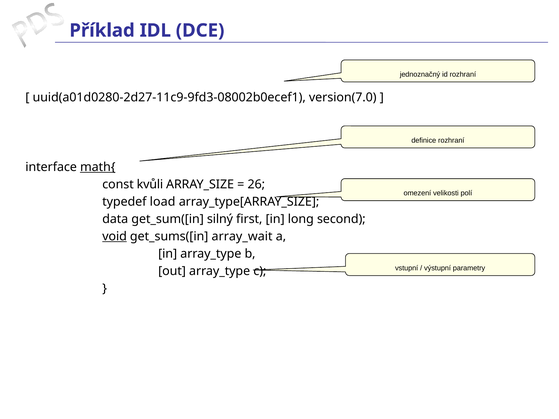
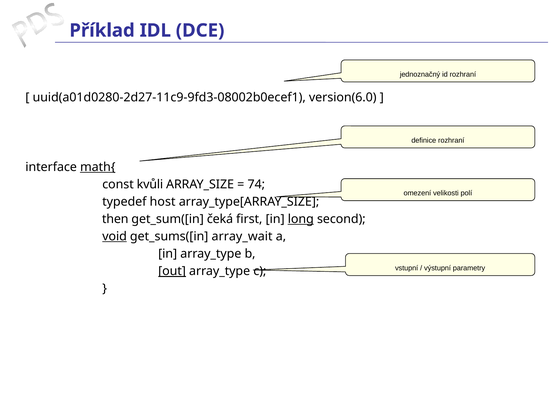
version(7.0: version(7.0 -> version(6.0 (343, 97)
26: 26 -> 74 (256, 184)
load: load -> host (163, 202)
data: data -> then (115, 219)
silný: silný -> čeká (220, 219)
long underline: none -> present (301, 219)
out underline: none -> present (172, 271)
